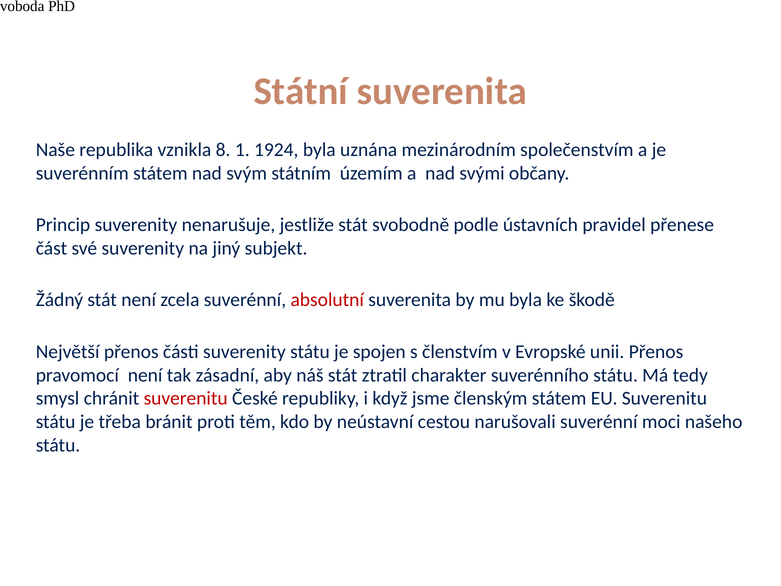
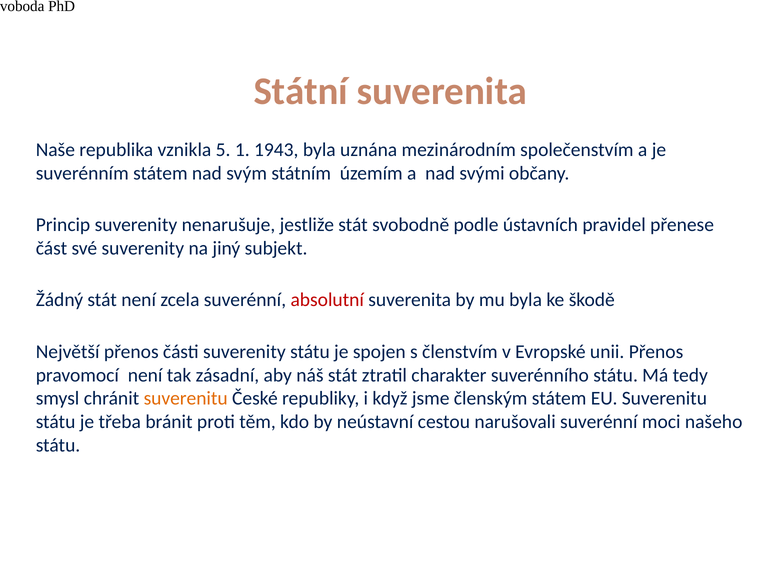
8: 8 -> 5 (223, 150)
1924: 1924 -> 1943 (276, 150)
suverenitu colour: red -> orange (186, 398)
